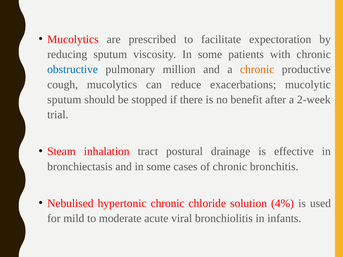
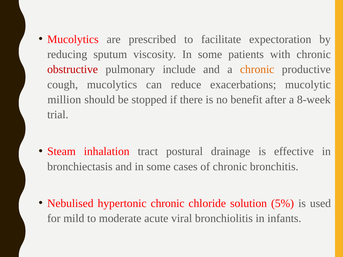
obstructive colour: blue -> red (73, 69)
million: million -> include (179, 69)
sputum: sputum -> million (64, 100)
2-week: 2-week -> 8-week (314, 100)
4%: 4% -> 5% (283, 204)
